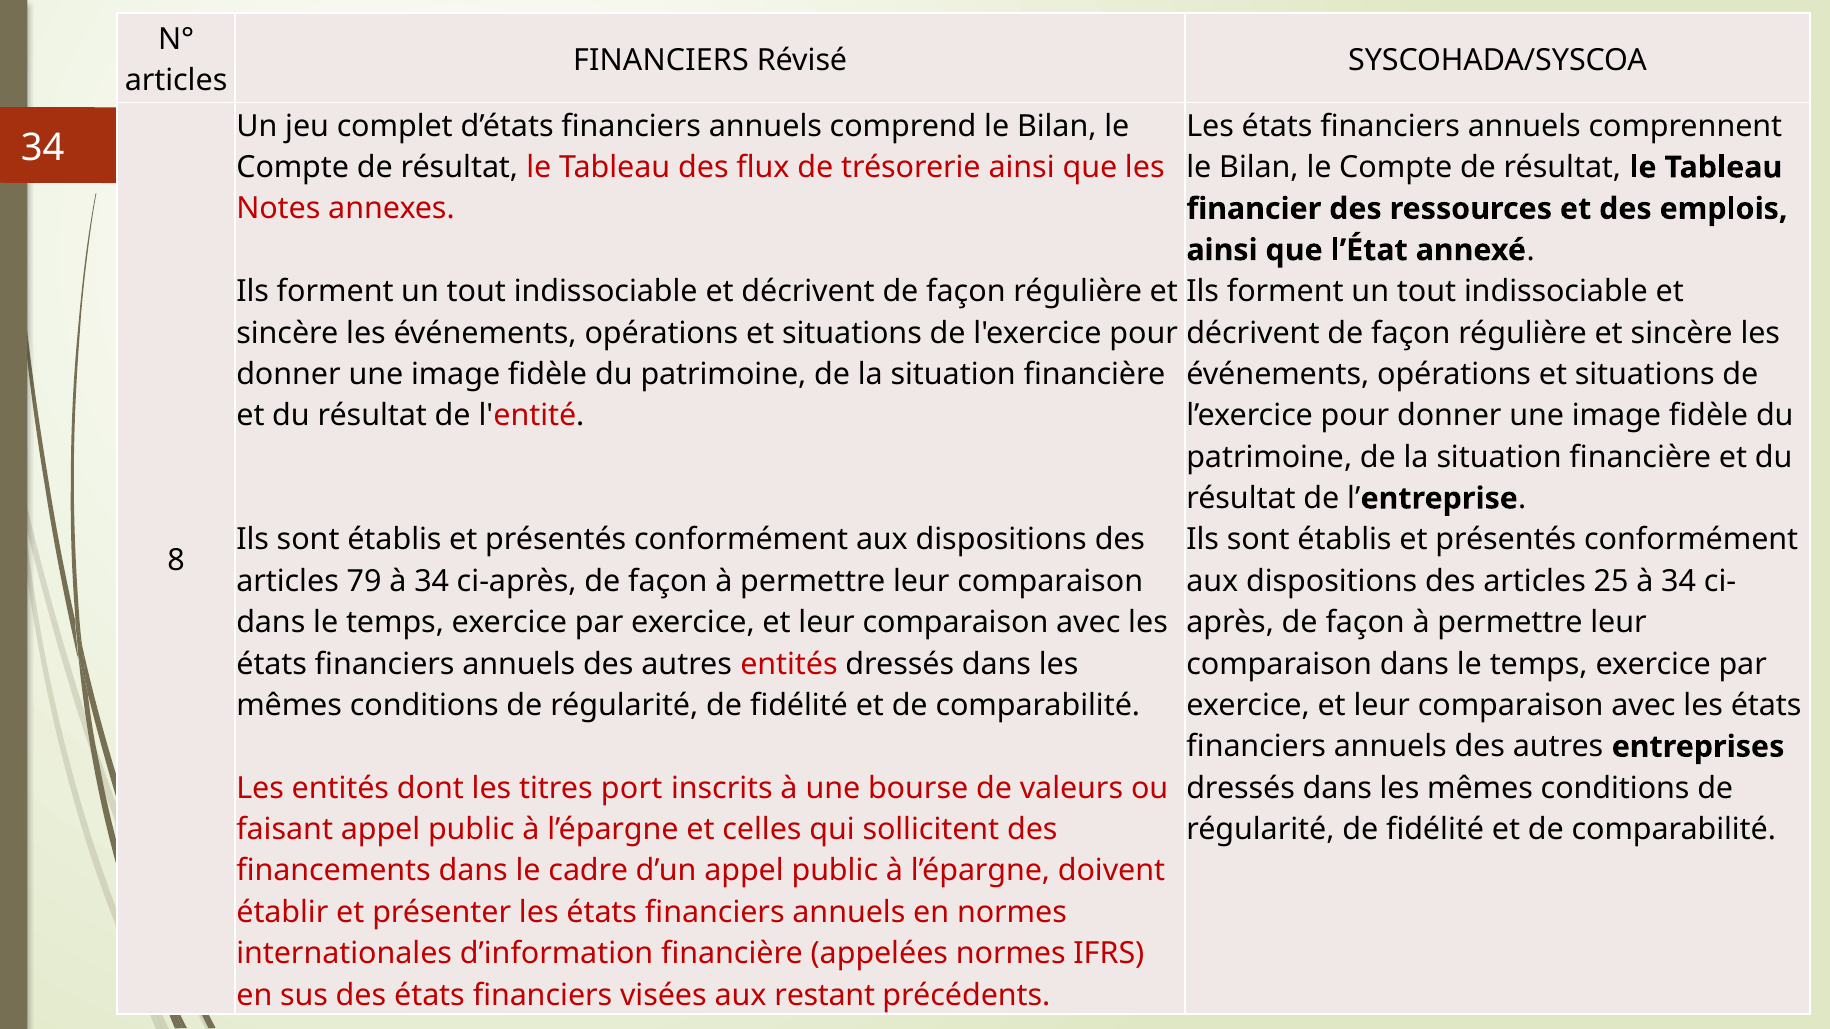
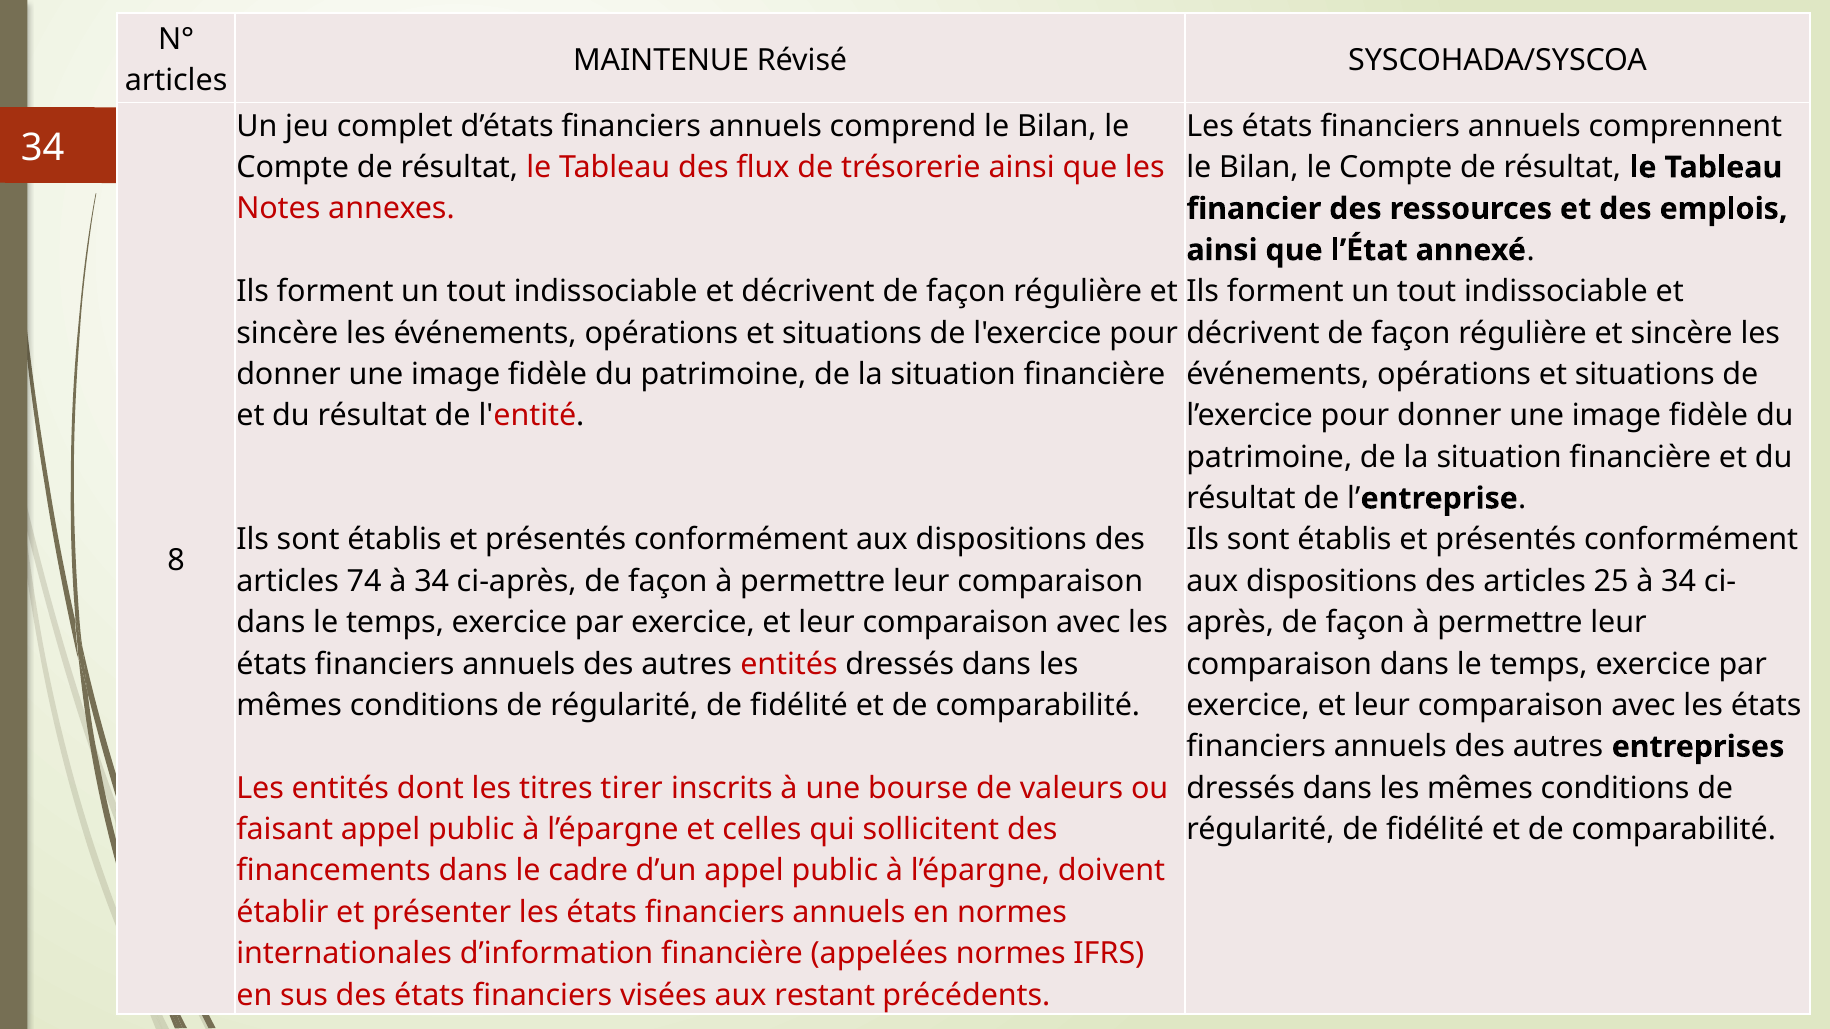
FINANCIERS: FINANCIERS -> MAINTENUE (661, 60)
79: 79 -> 74 (364, 581)
port: port -> tirer (632, 788)
